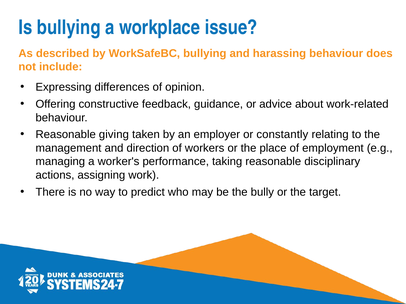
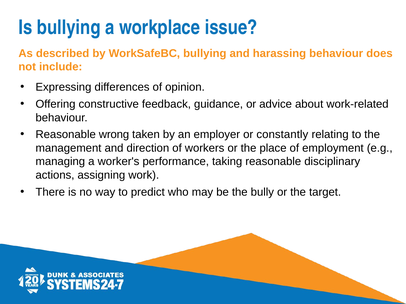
giving: giving -> wrong (114, 135)
